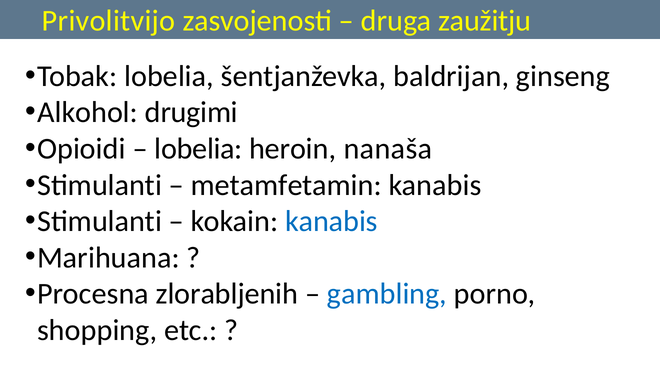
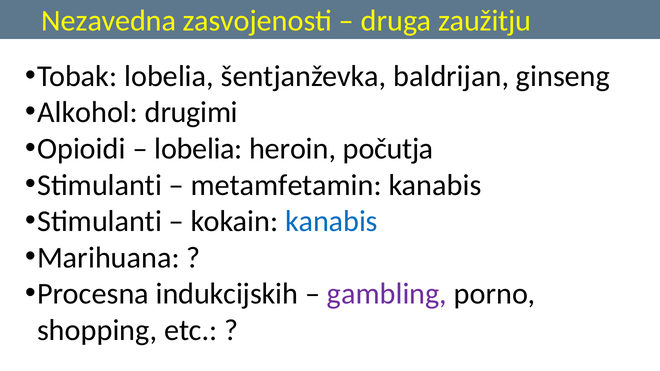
Privolitvijo: Privolitvijo -> Nezavedna (109, 21)
nanaša: nanaša -> počutja (388, 149)
zlorabljenih: zlorabljenih -> indukcijskih (227, 294)
gambling colour: blue -> purple (387, 294)
